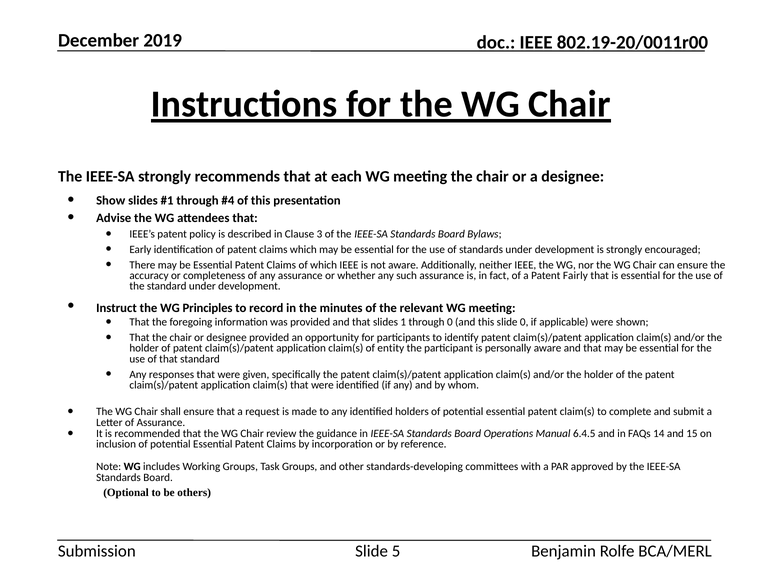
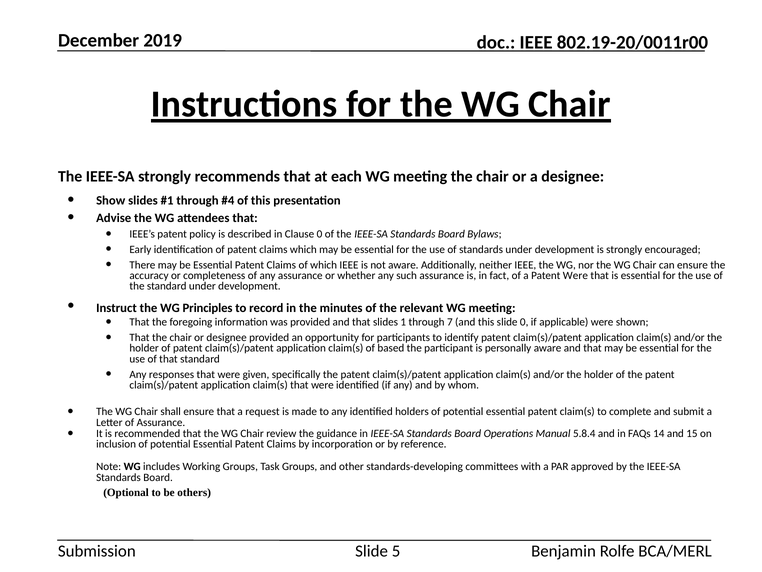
Clause 3: 3 -> 0 (320, 234)
Patent Fairly: Fairly -> Were (575, 275)
through 0: 0 -> 7 (450, 322)
entity: entity -> based (391, 348)
6.4.5: 6.4.5 -> 5.8.4 (584, 433)
